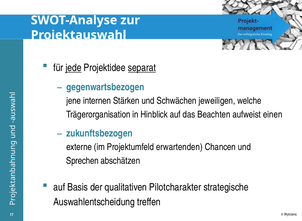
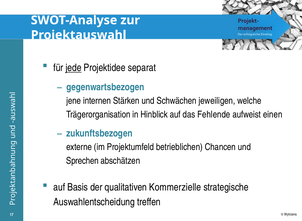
separat underline: present -> none (142, 68)
Beachten: Beachten -> Fehlende (214, 114)
erwartenden: erwartenden -> betrieblichen (179, 147)
Pilotcharakter: Pilotcharakter -> Kommerzielle (175, 187)
